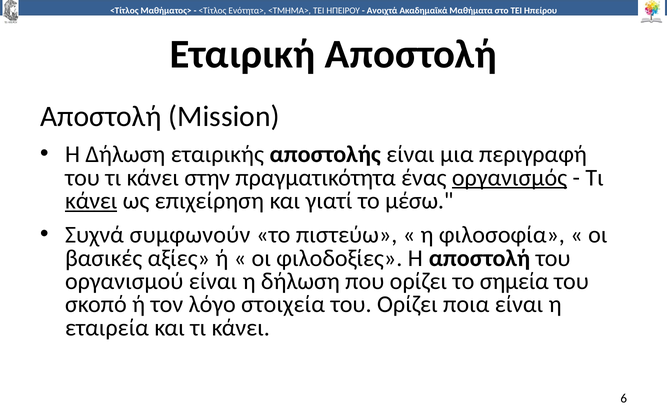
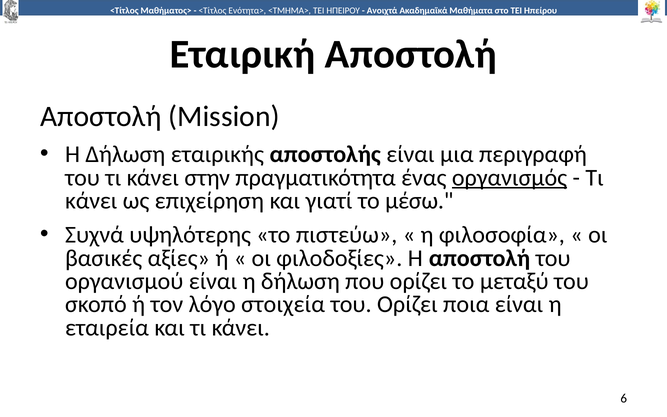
κάνει underline: present -> none (91, 201)
συμφωνούν: συμφωνούν -> υψηλότερης (190, 235)
σημεία: σημεία -> μεταξύ (514, 281)
